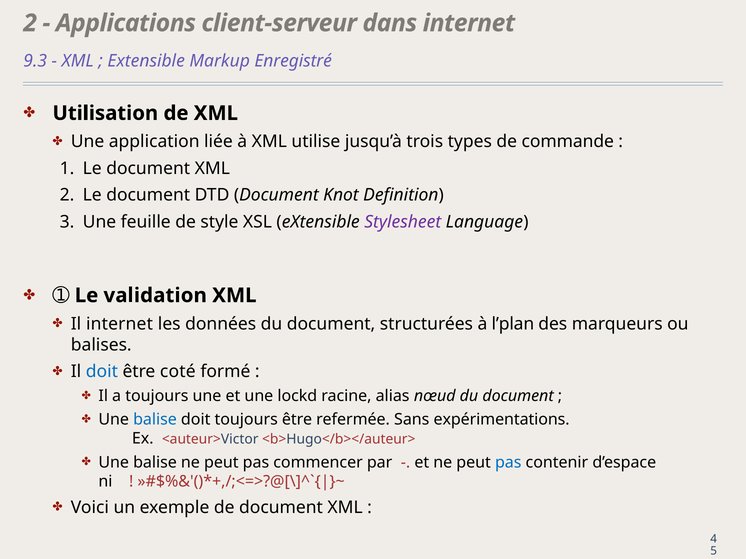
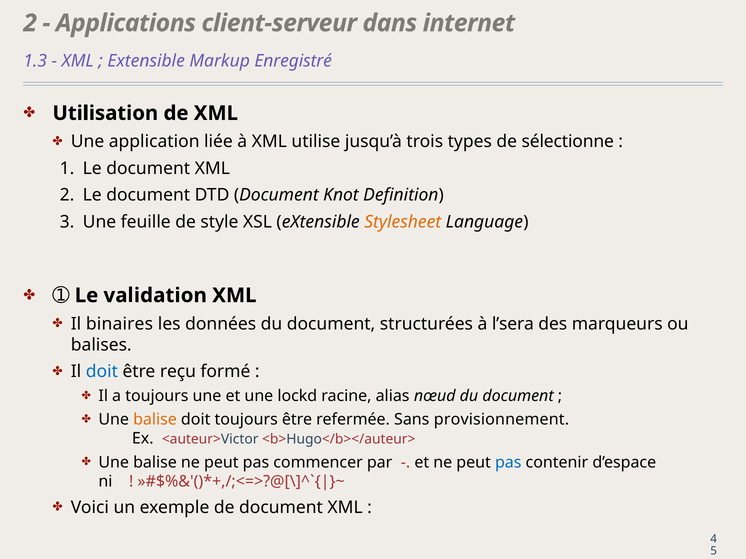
9.3: 9.3 -> 1.3 (35, 61)
commande: commande -> sélectionne (568, 142)
Stylesheet colour: purple -> orange (403, 222)
Il internet: internet -> binaires (119, 324)
l’plan: l’plan -> l’sera (513, 324)
coté: coté -> reçu (178, 372)
balise colour: blue -> orange (155, 420)
expérimentations: expérimentations -> provisionnement (501, 420)
